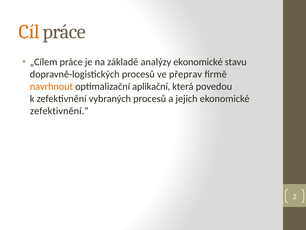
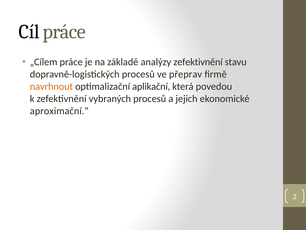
Cíl colour: orange -> black (29, 32)
analýzy ekonomické: ekonomické -> zefektivnění (198, 62)
zefektivnění.“: zefektivnění.“ -> aproximační.“ (59, 111)
